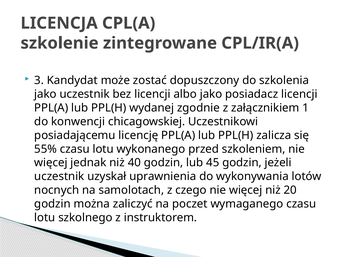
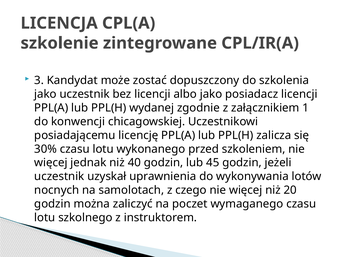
55%: 55% -> 30% (46, 149)
